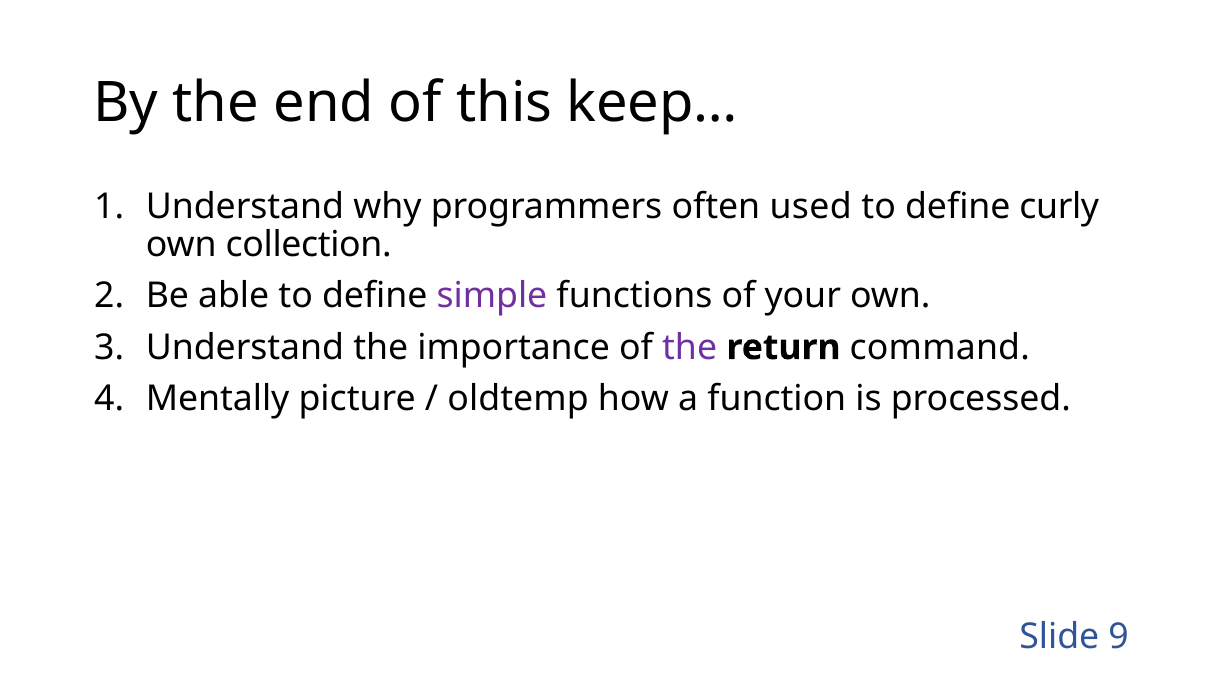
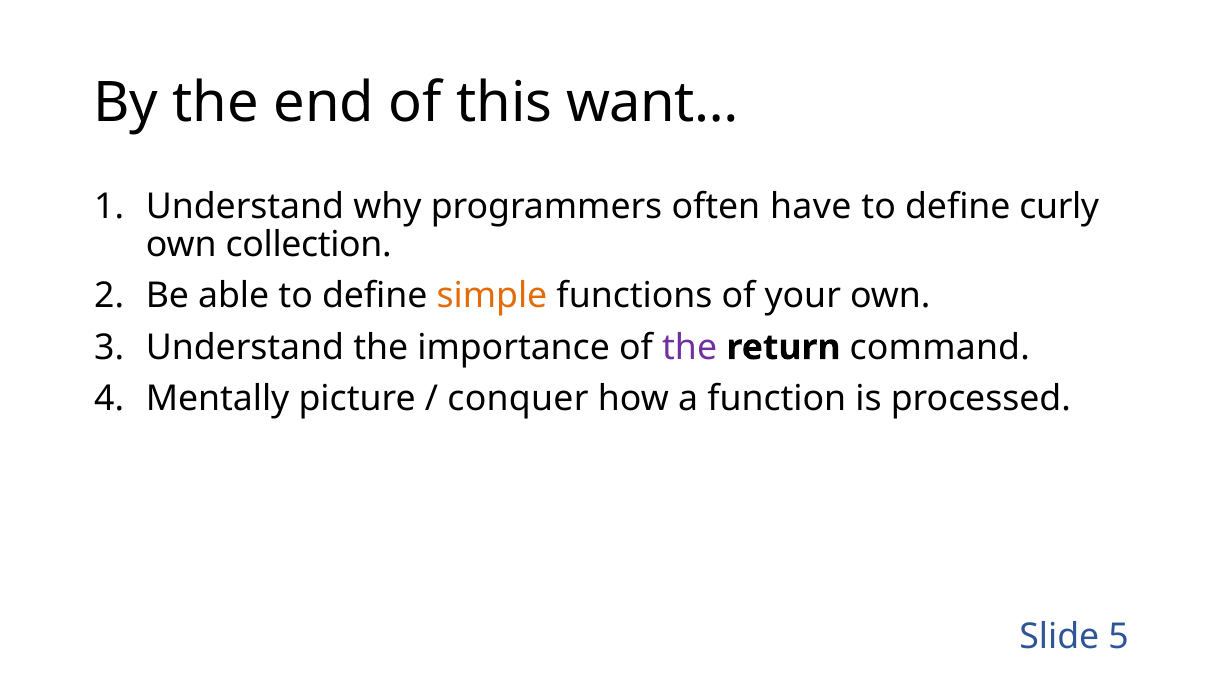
keep…: keep… -> want… (653, 103)
used: used -> have (811, 207)
simple colour: purple -> orange (492, 296)
oldtemp: oldtemp -> conquer (518, 399)
9: 9 -> 5 (1119, 637)
